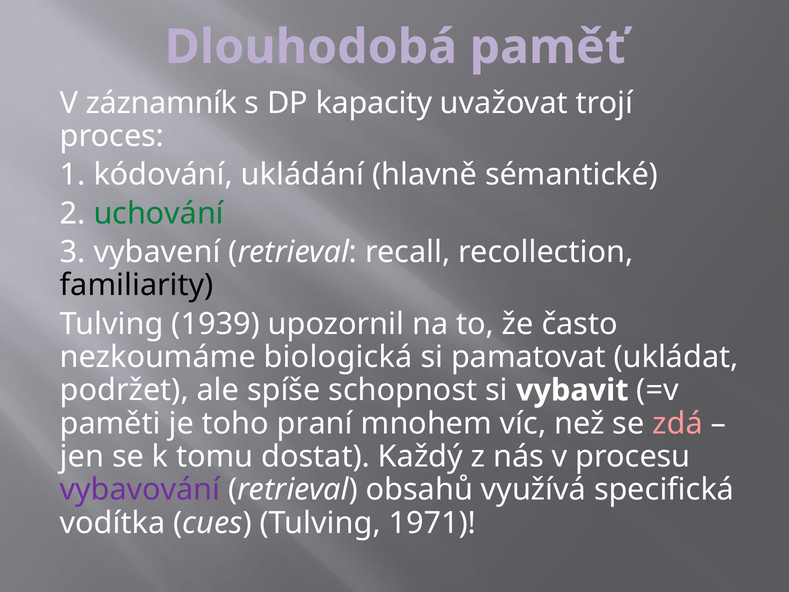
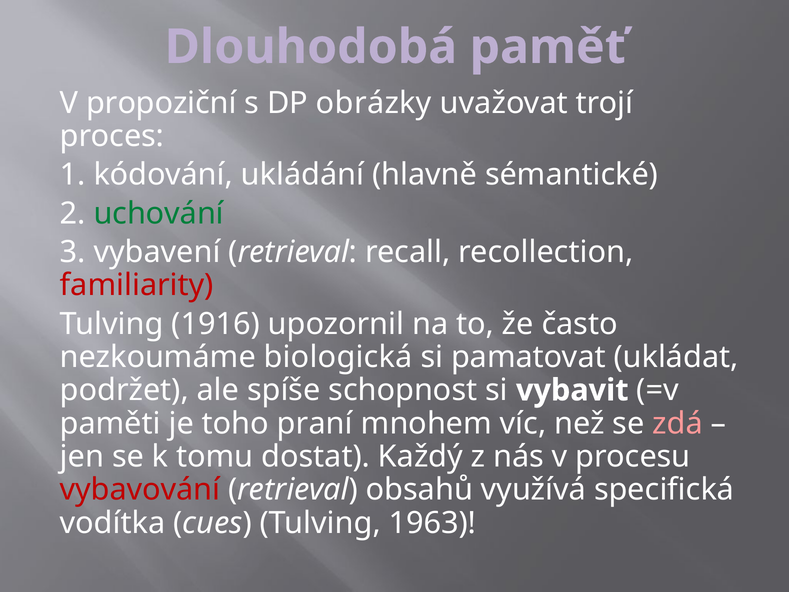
záznamník: záznamník -> propoziční (161, 103)
kapacity: kapacity -> obrázky (374, 103)
familiarity colour: black -> red (137, 285)
1939: 1939 -> 1916 (216, 324)
vybavování colour: purple -> red (140, 490)
1971: 1971 -> 1963 (432, 523)
